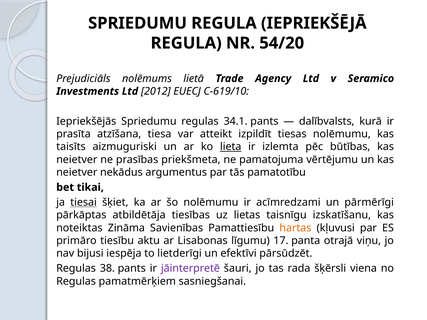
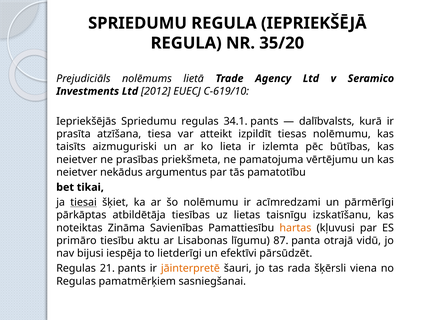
54/20: 54/20 -> 35/20 (282, 43)
lieta underline: present -> none (231, 147)
17: 17 -> 87 (281, 241)
viņu: viņu -> vidū (369, 241)
38: 38 -> 21 (107, 269)
jāinterpretē colour: purple -> orange (190, 269)
